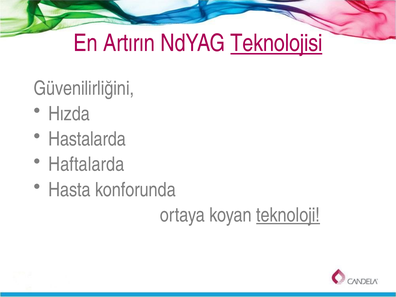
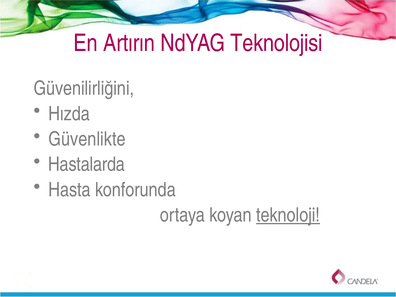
Teknolojisi underline: present -> none (276, 43)
Hastalarda: Hastalarda -> Güvenlikte (87, 139)
Haftalarda: Haftalarda -> Hastalarda (87, 164)
